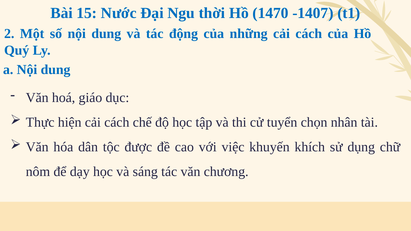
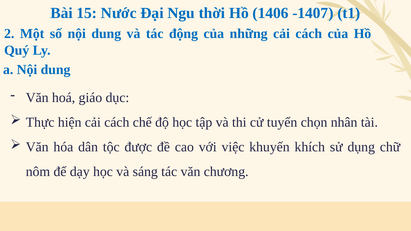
1470: 1470 -> 1406 (271, 13)
